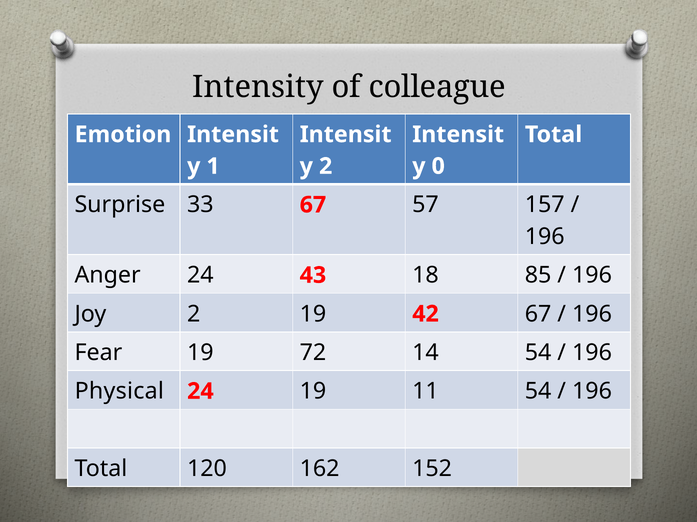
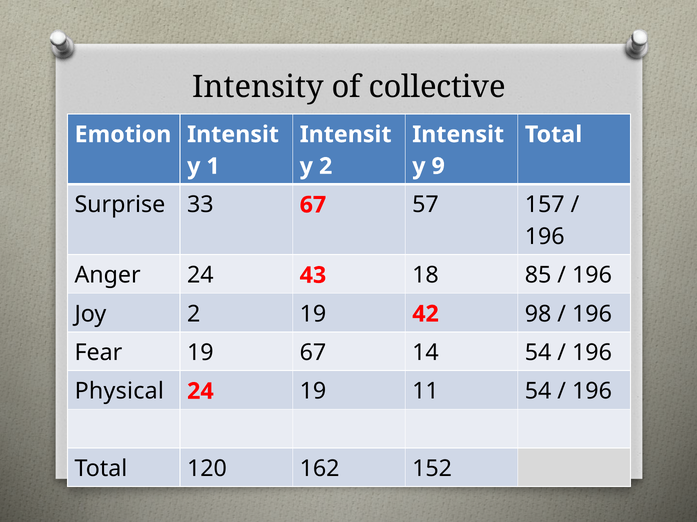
colleague: colleague -> collective (437, 87)
0: 0 -> 9 (438, 166)
42 67: 67 -> 98 (538, 314)
19 72: 72 -> 67 (313, 353)
